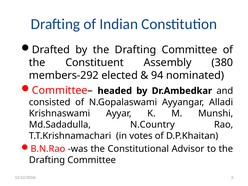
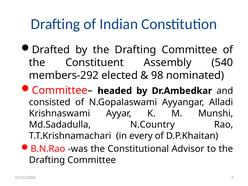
380: 380 -> 540 (222, 63)
94: 94 -> 98 (157, 75)
votes: votes -> every (141, 136)
